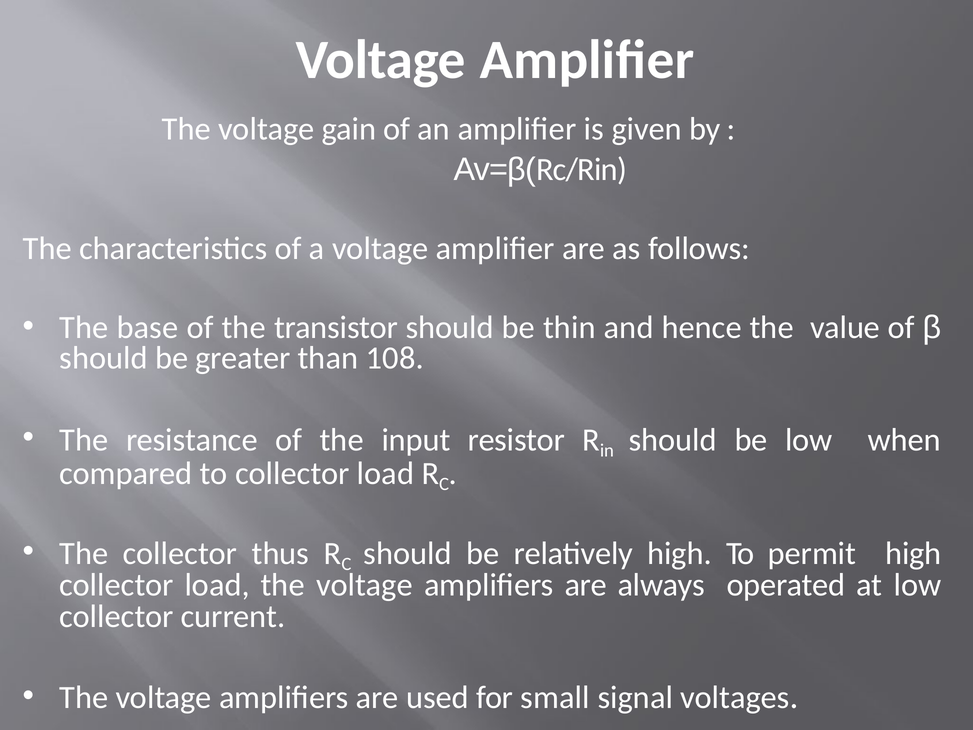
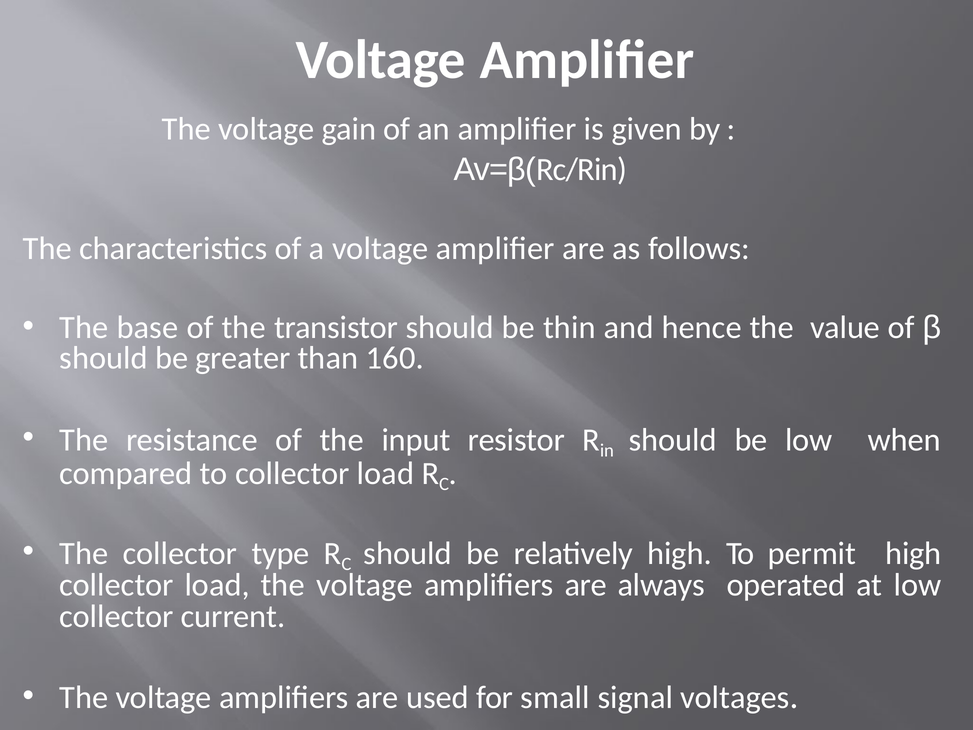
108: 108 -> 160 (395, 358)
thus: thus -> type (281, 553)
